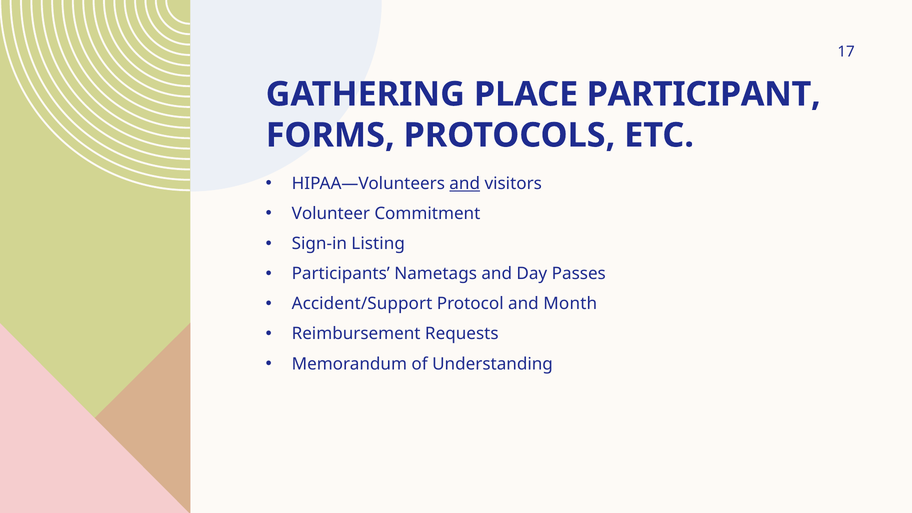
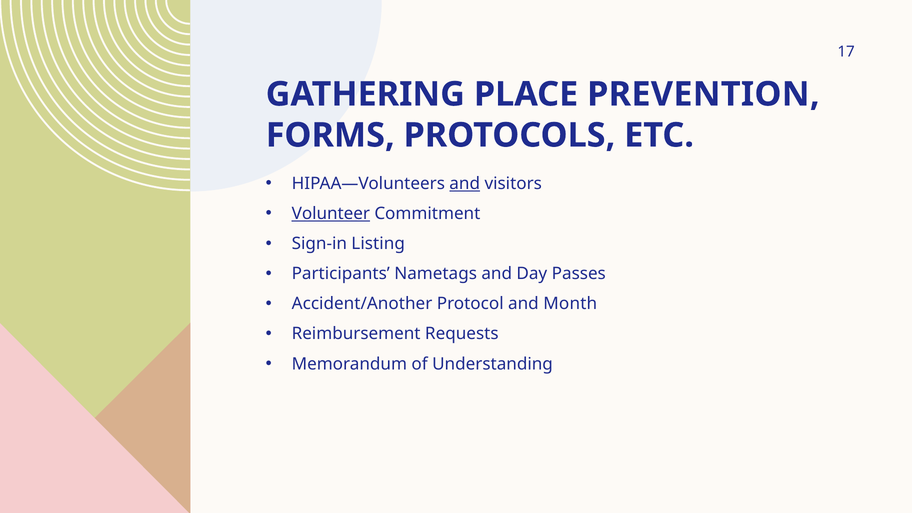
PARTICIPANT: PARTICIPANT -> PREVENTION (703, 94)
Volunteer underline: none -> present (331, 214)
Accident/Support: Accident/Support -> Accident/Another (362, 304)
